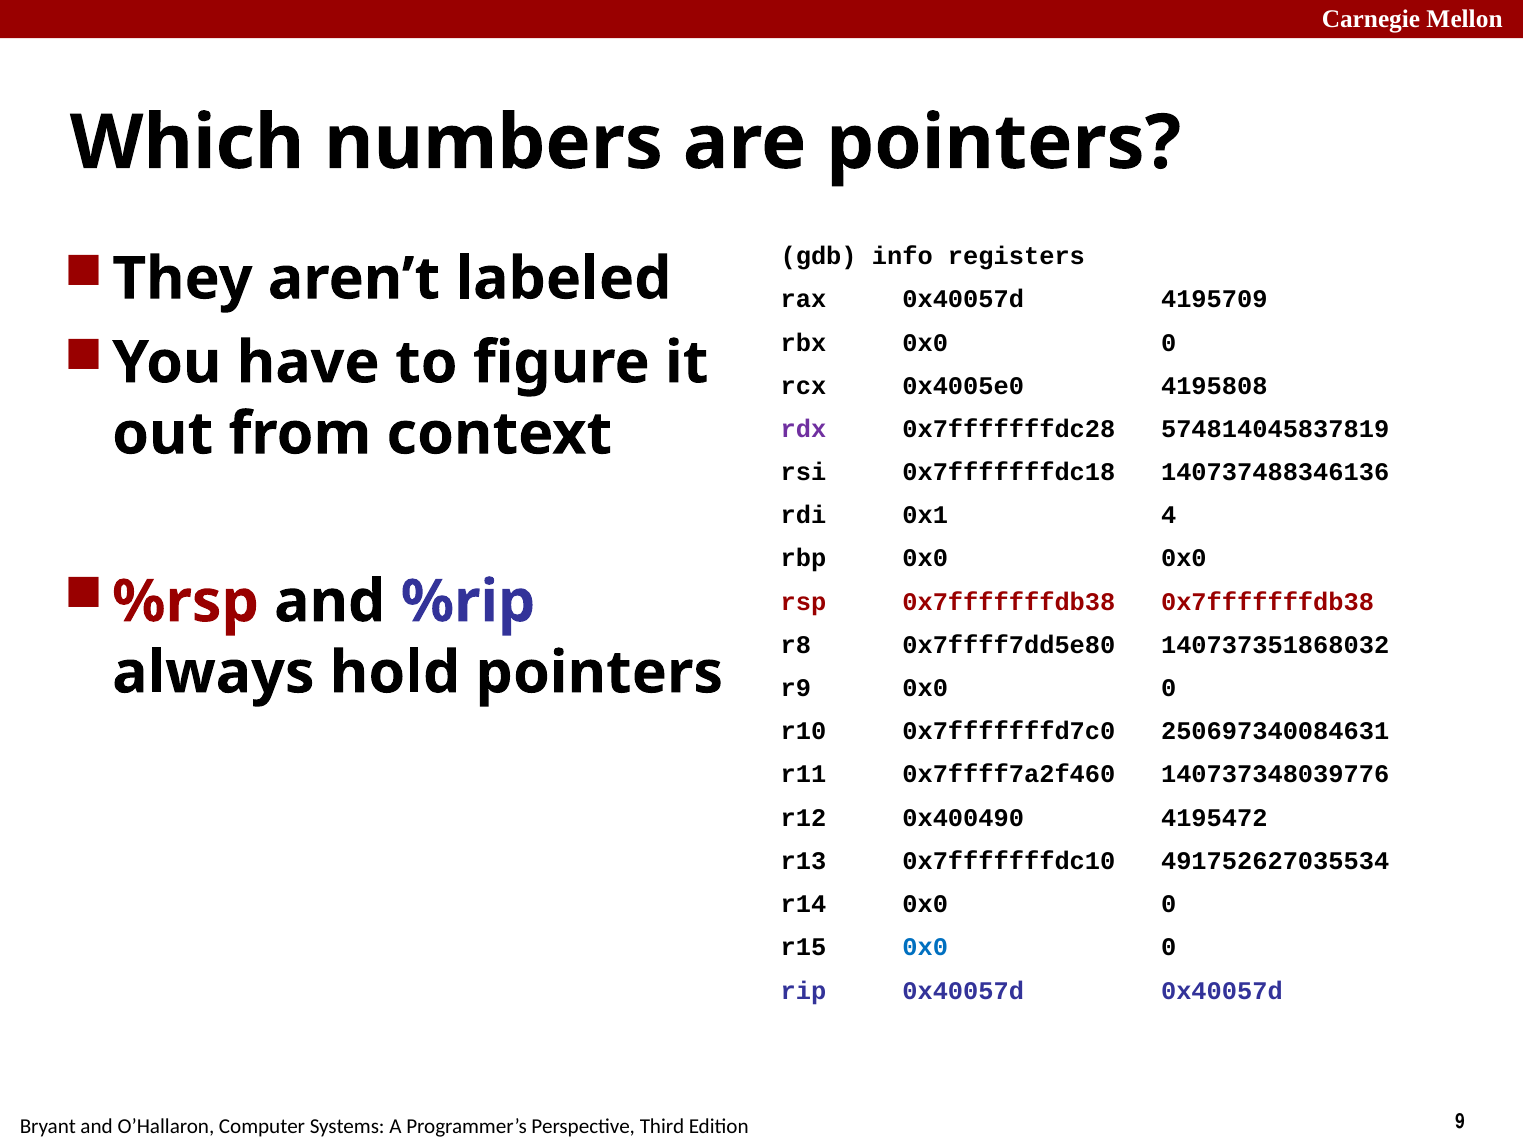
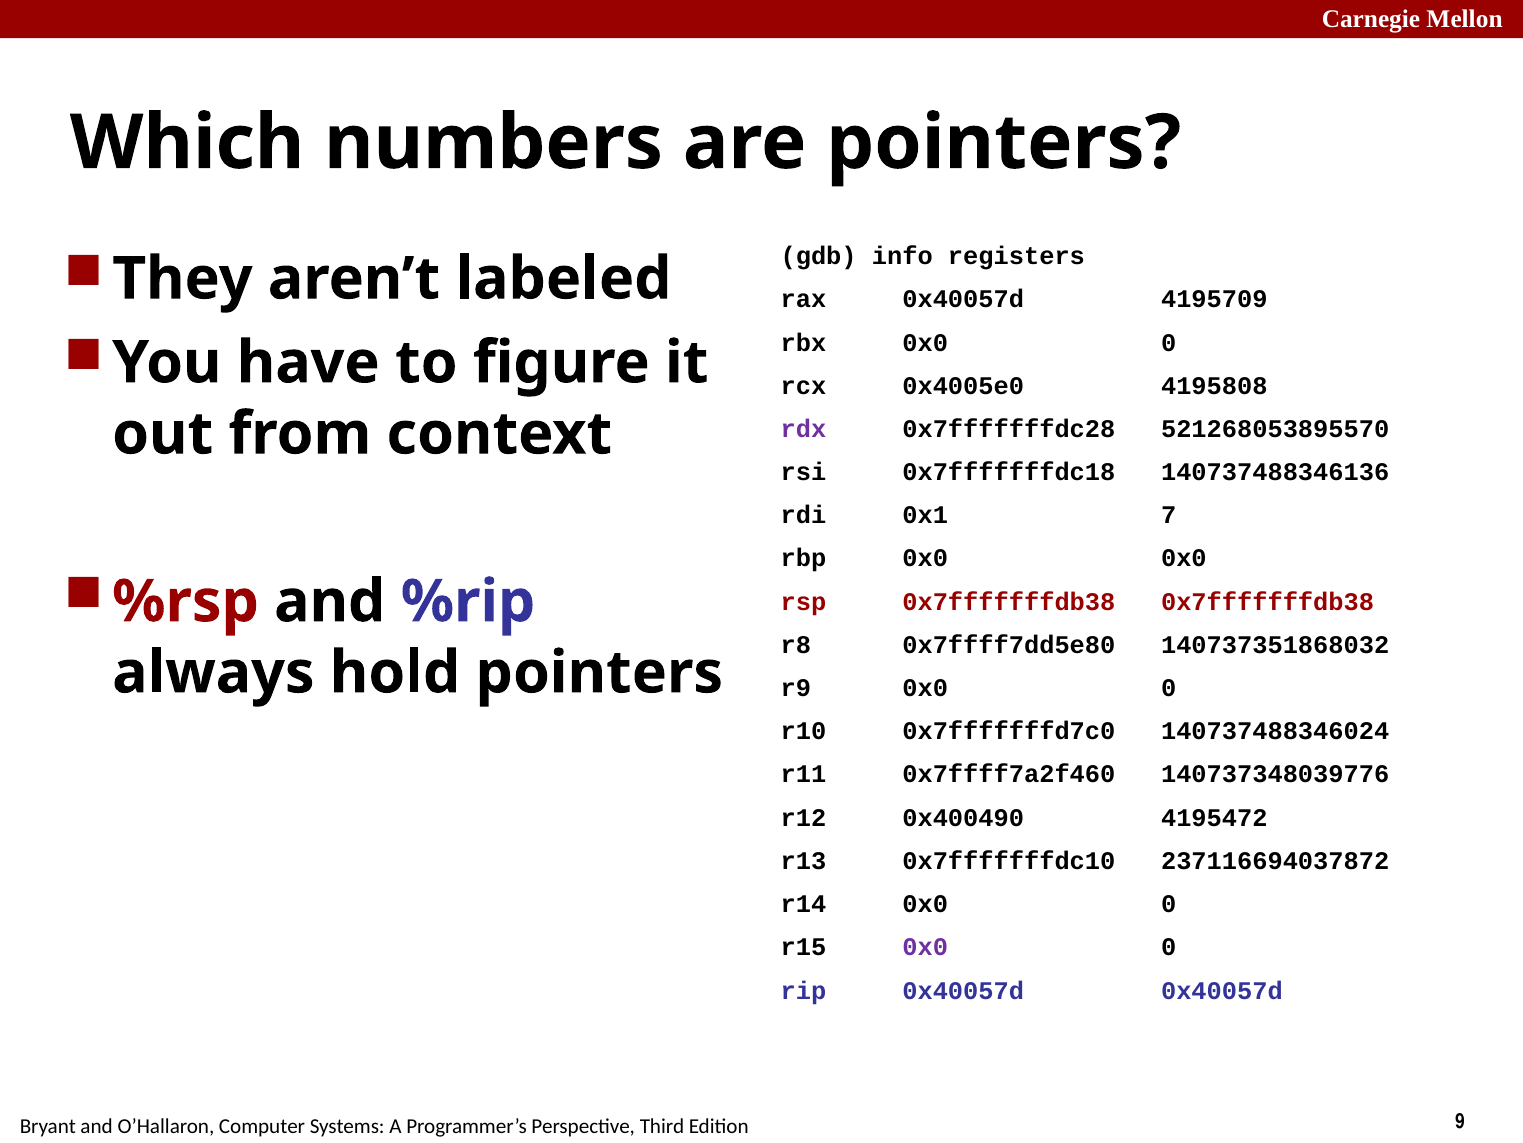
574814045837819: 574814045837819 -> 521268053895570 (1275, 429)
4: 4 -> 7 (1169, 515)
250697340084631: 250697340084631 -> 140737488346024 (1275, 731)
491752627035534: 491752627035534 -> 237116694037872 (1275, 860)
0x0 colour: blue -> purple (925, 947)
